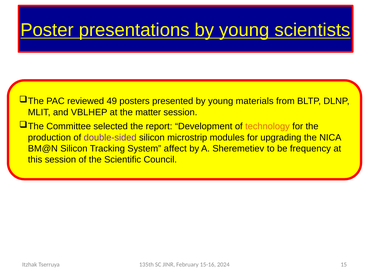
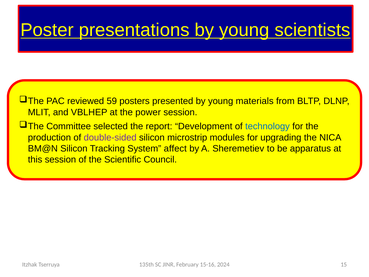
49: 49 -> 59 (112, 101)
matter: matter -> power (148, 112)
technology colour: orange -> blue (267, 126)
frequency: frequency -> apparatus (310, 148)
